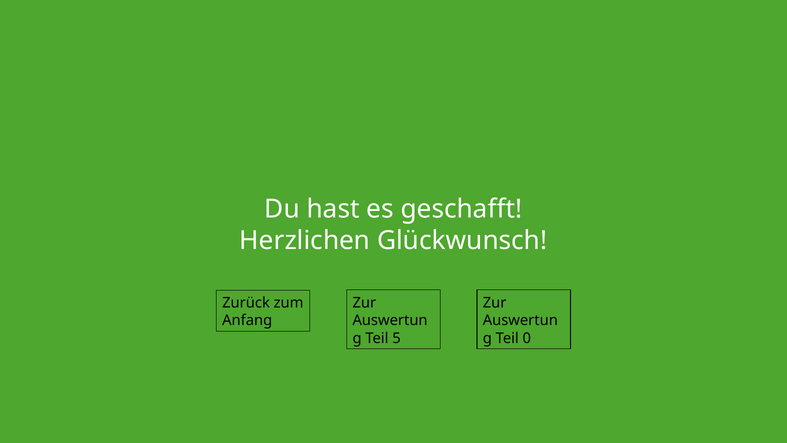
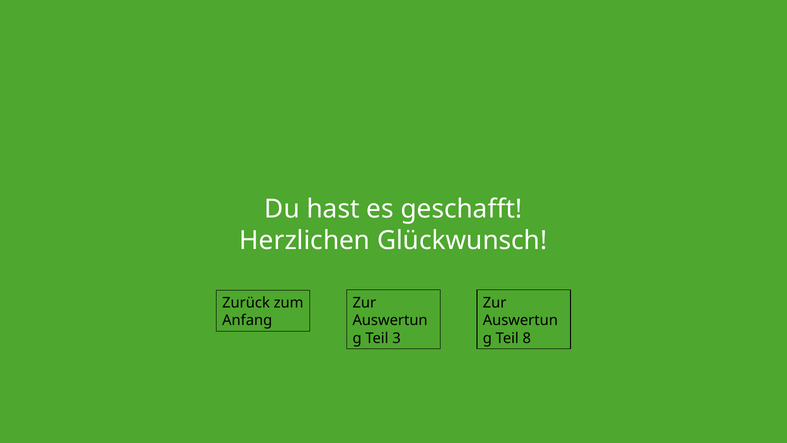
5: 5 -> 3 (397, 338)
0: 0 -> 8 (527, 338)
